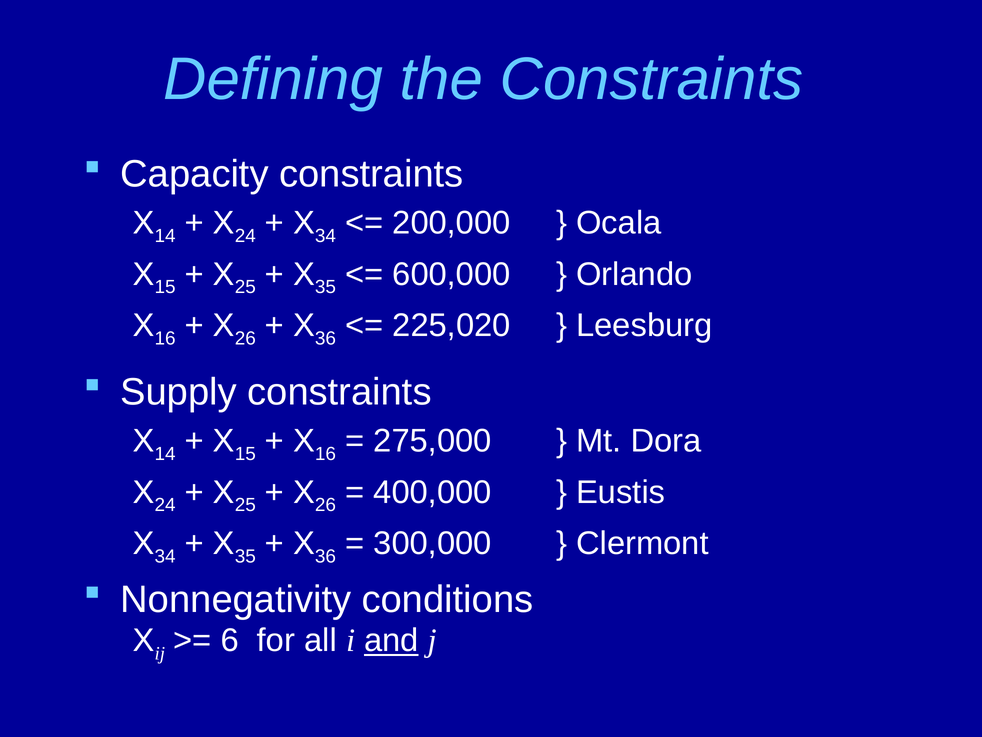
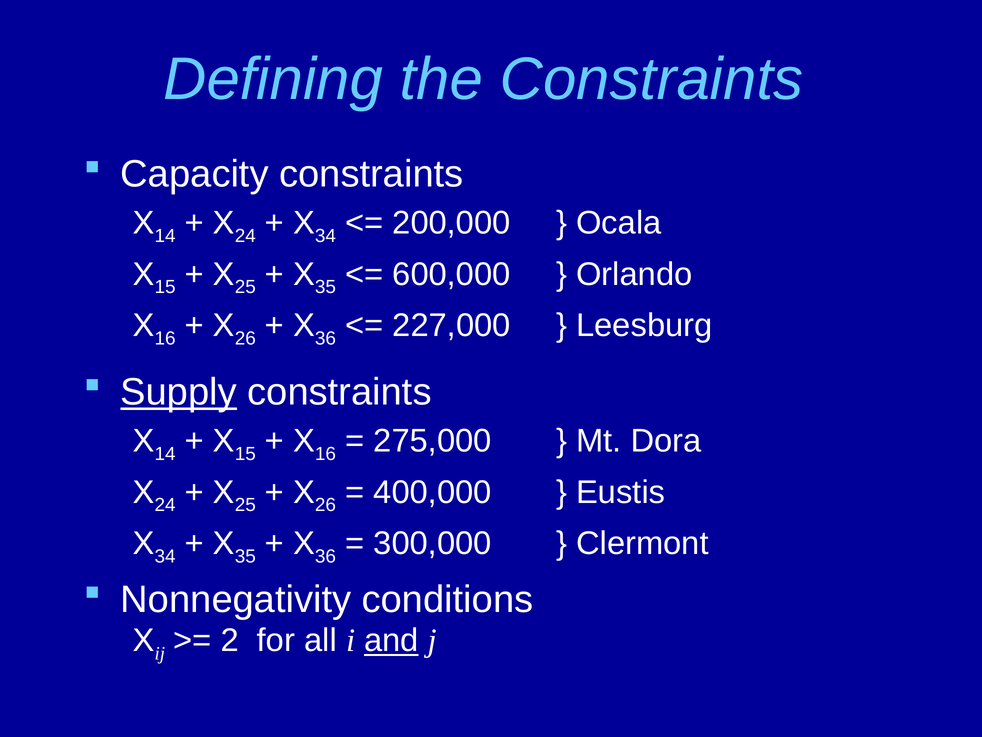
225,020: 225,020 -> 227,000 (452, 325)
Supply underline: none -> present (179, 392)
6: 6 -> 2 (230, 640)
